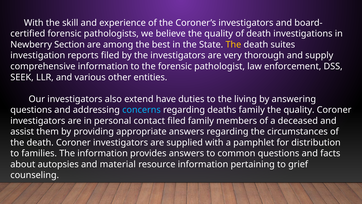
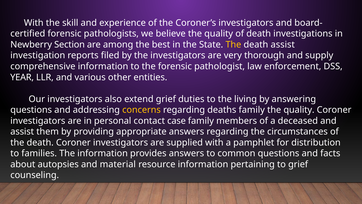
death suites: suites -> assist (283, 45)
SEEK: SEEK -> YEAR (22, 77)
extend have: have -> grief (166, 99)
concerns colour: light blue -> yellow (141, 110)
contact filed: filed -> case (177, 121)
